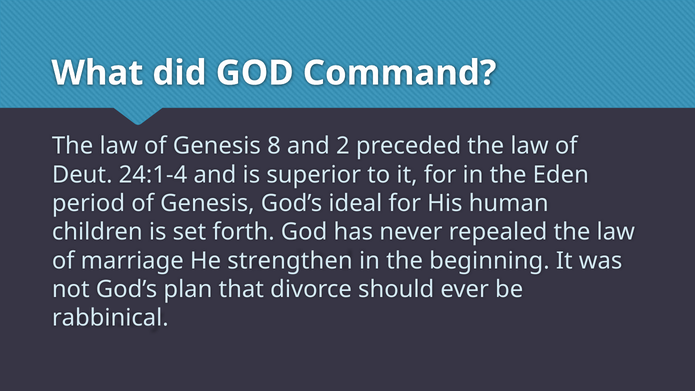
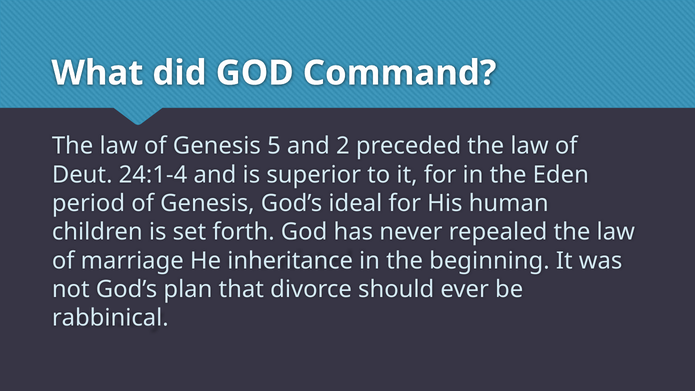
8: 8 -> 5 (274, 146)
strengthen: strengthen -> inheritance (290, 261)
